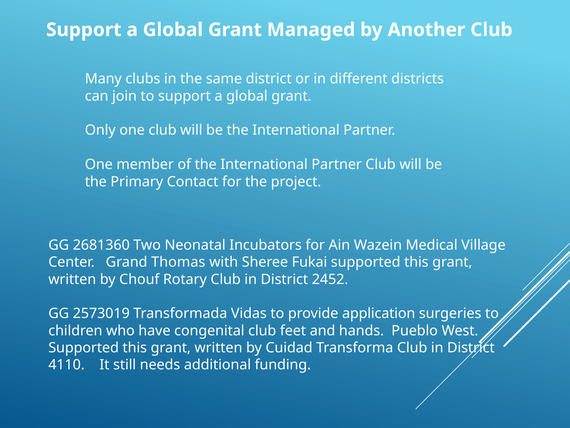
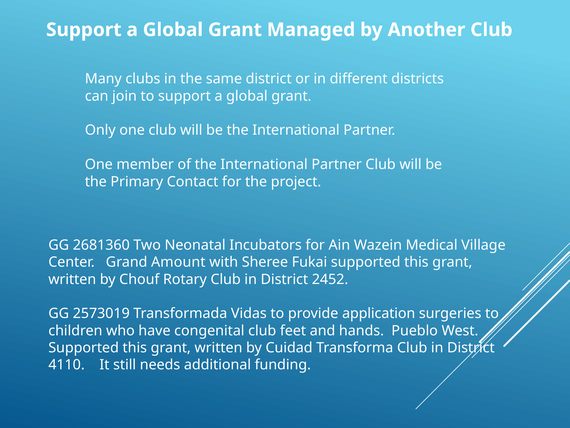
Thomas: Thomas -> Amount (178, 262)
